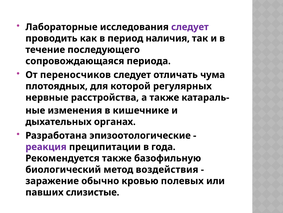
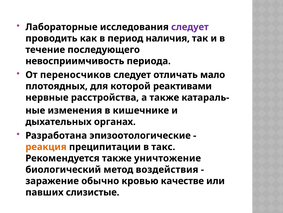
сопровождающаяся: сопровождающаяся -> невосприимчивость (75, 61)
чума: чума -> мало (213, 75)
регулярных: регулярных -> реактивами (182, 86)
реакция colour: purple -> orange (46, 146)
года: года -> такс (163, 146)
базофильную: базофильную -> уничтожение (168, 158)
полевых: полевых -> качестве (182, 180)
